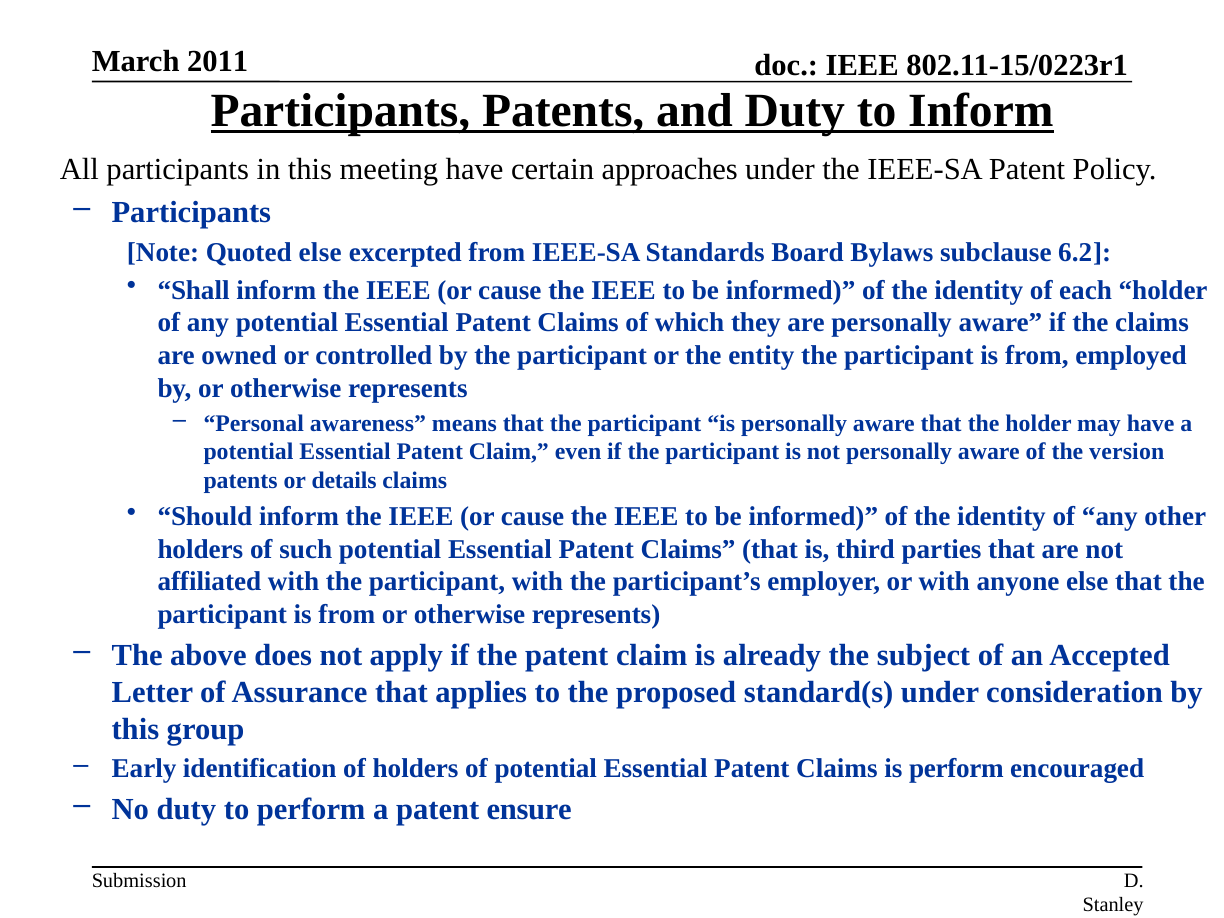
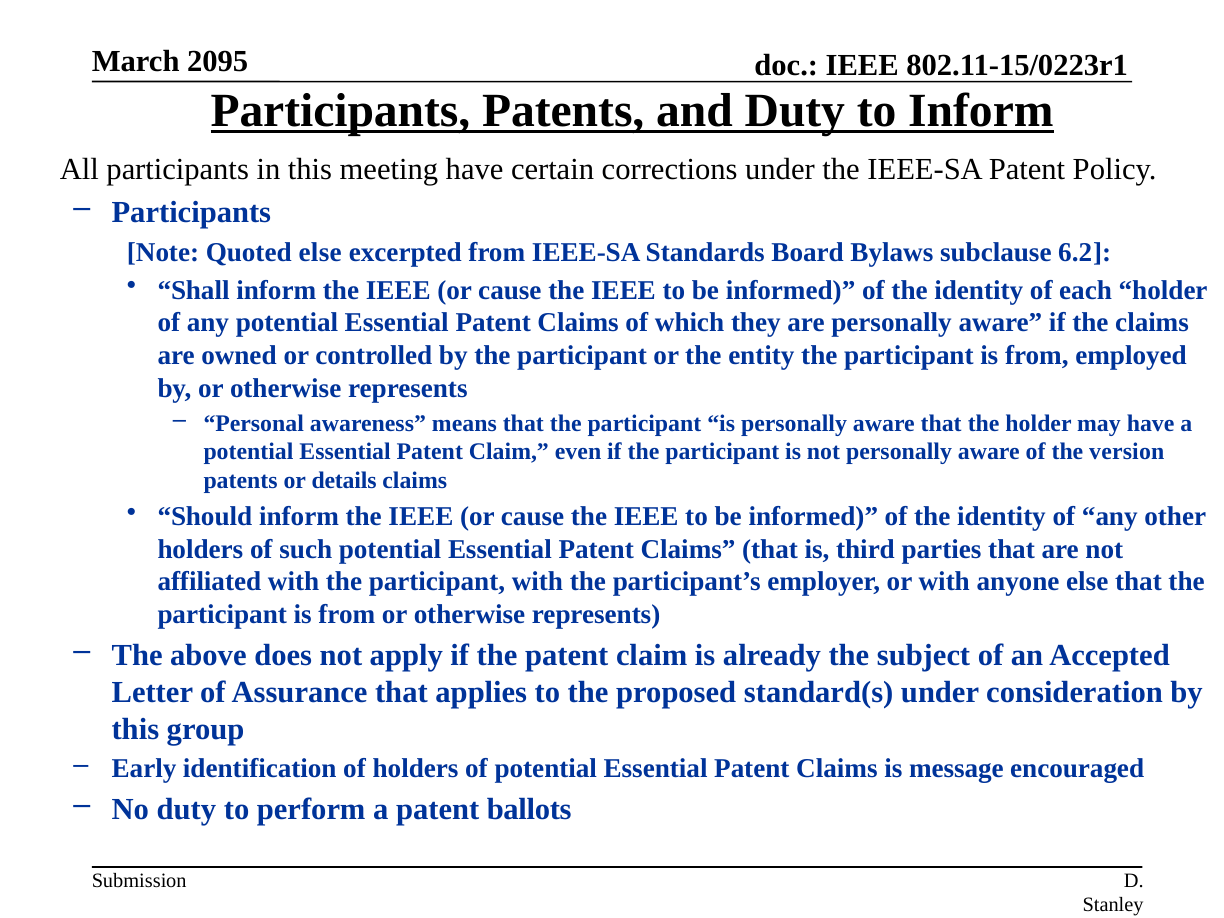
2011: 2011 -> 2095 (218, 62)
approaches: approaches -> corrections (670, 169)
is perform: perform -> message (956, 769)
ensure: ensure -> ballots (529, 810)
